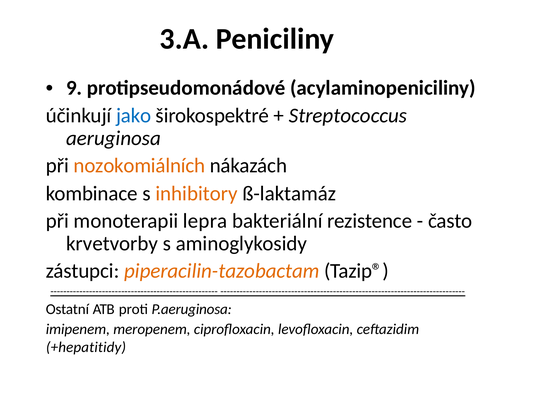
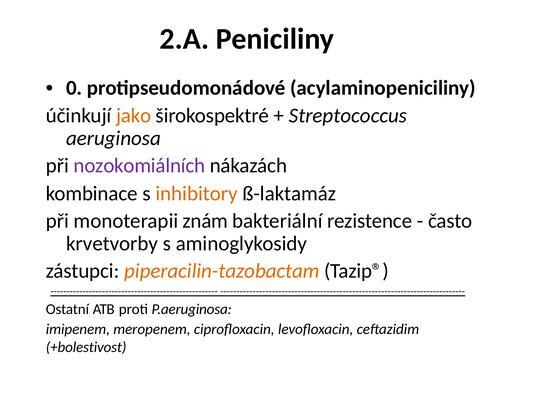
3.A: 3.A -> 2.A (184, 39)
9: 9 -> 0 (74, 88)
jako colour: blue -> orange (134, 116)
nozokomiálních colour: orange -> purple (139, 166)
lepra: lepra -> znám (205, 221)
+hepatitidy: +hepatitidy -> +bolestivost (86, 347)
